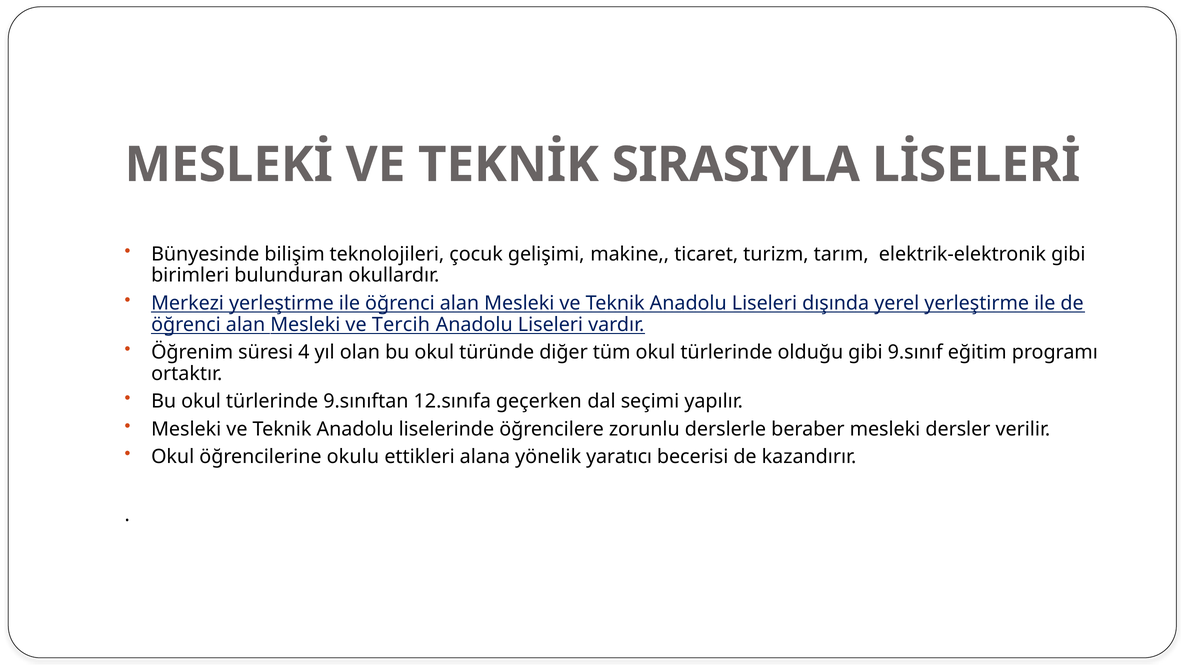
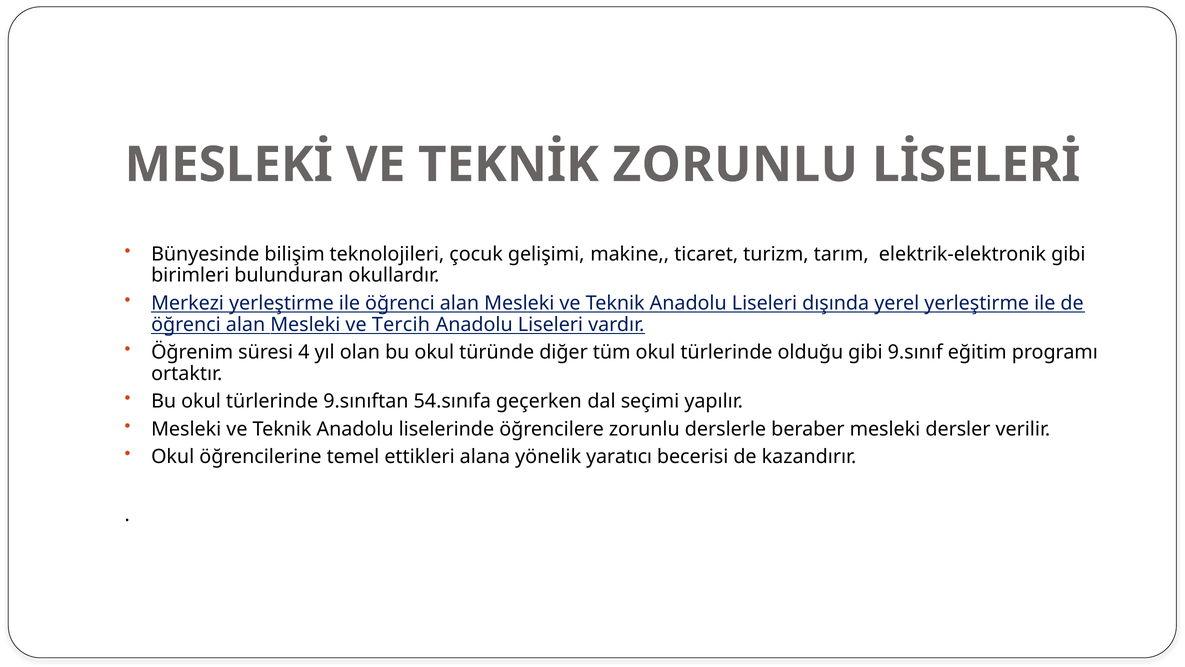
TEKNİK SIRASIYLA: SIRASIYLA -> ZORUNLU (735, 165)
12.sınıfa: 12.sınıfa -> 54.sınıfa (452, 401)
okulu: okulu -> temel (353, 457)
